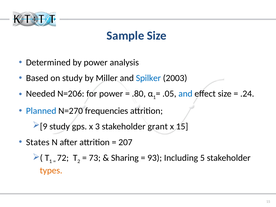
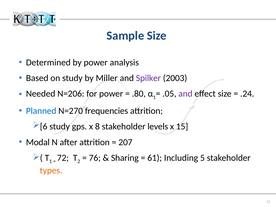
Spilker colour: blue -> purple (148, 78)
and colour: blue -> purple (185, 94)
9: 9 -> 6 (44, 127)
3: 3 -> 8 (97, 127)
grant: grant -> levels (158, 127)
States: States -> Modal (38, 142)
73: 73 -> 76 (95, 158)
93: 93 -> 61 (155, 158)
